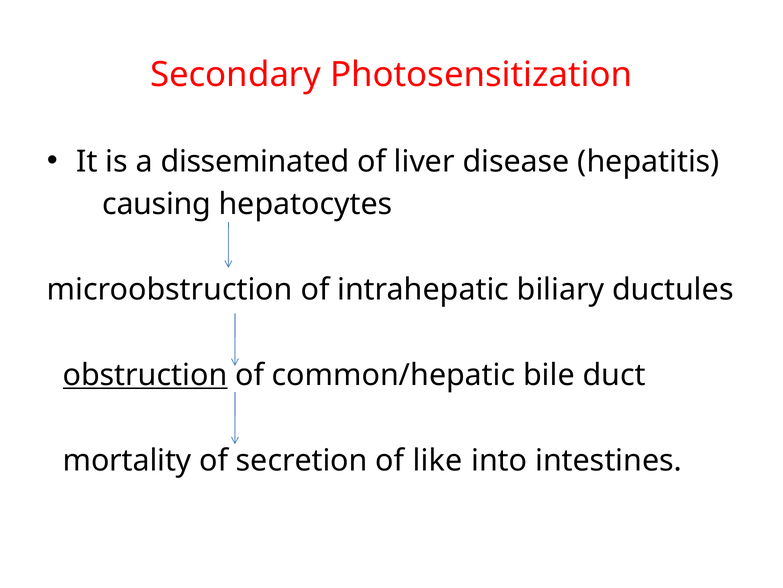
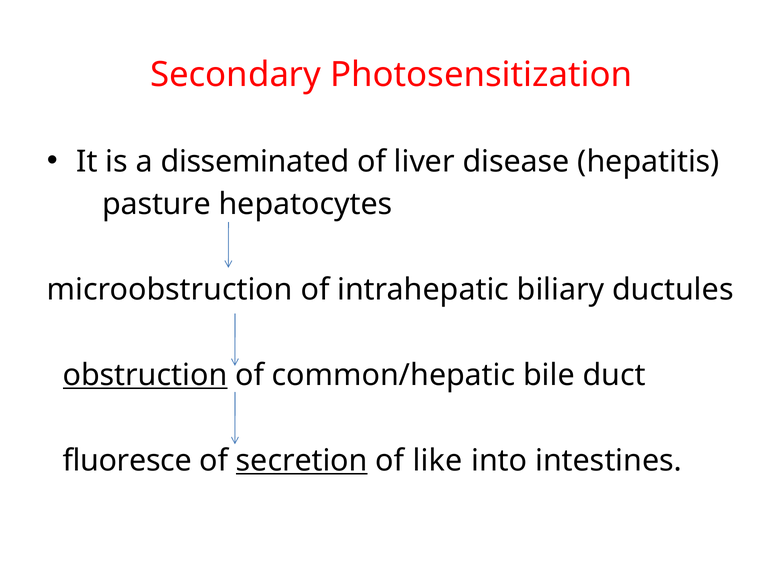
causing: causing -> pasture (157, 204)
mortality: mortality -> fluoresce (127, 460)
secretion underline: none -> present (302, 460)
